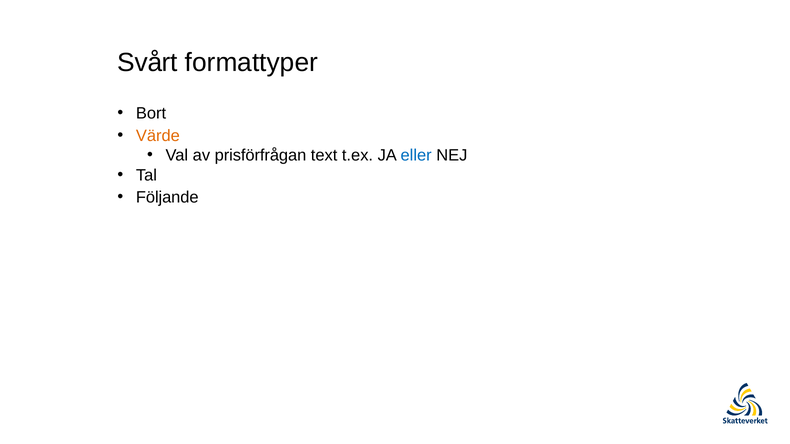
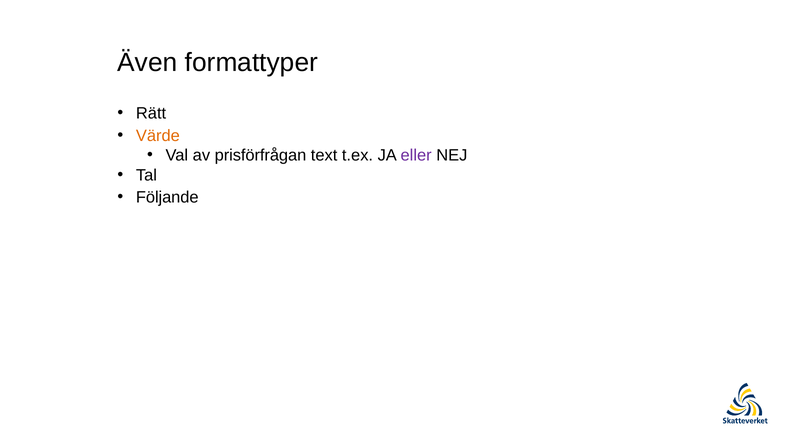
Svårt: Svårt -> Även (147, 63)
Bort: Bort -> Rätt (151, 114)
eller colour: blue -> purple (416, 156)
